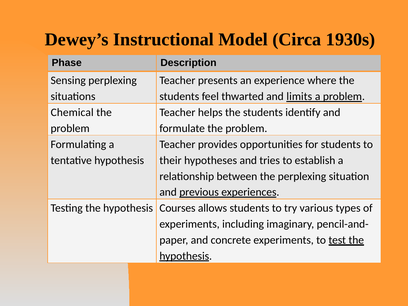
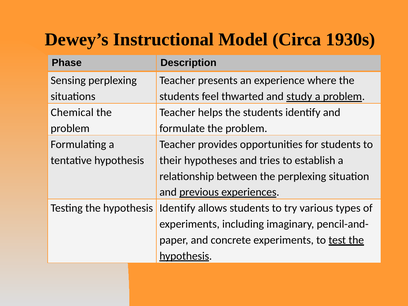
limits: limits -> study (299, 96)
hypothesis Courses: Courses -> Identify (177, 208)
